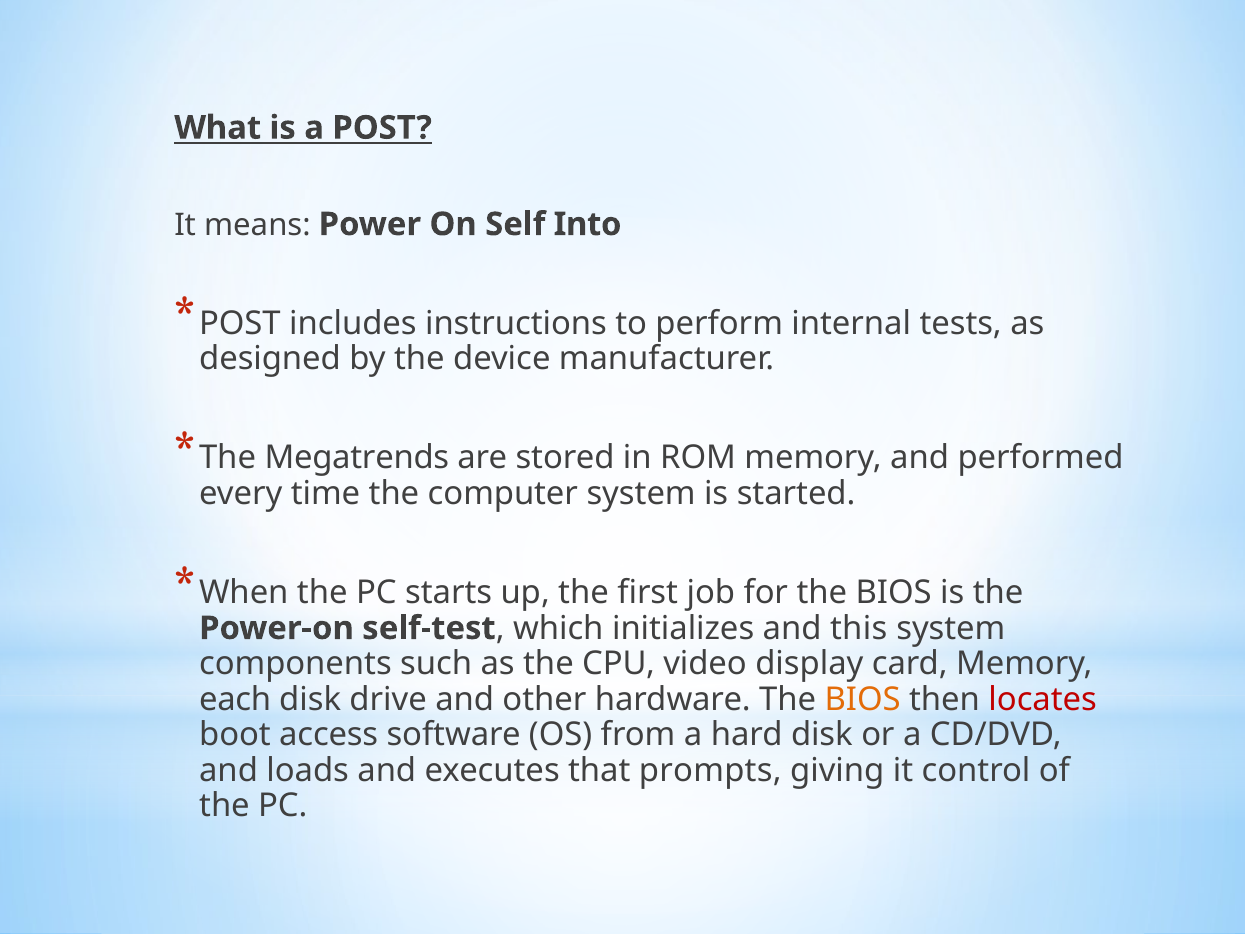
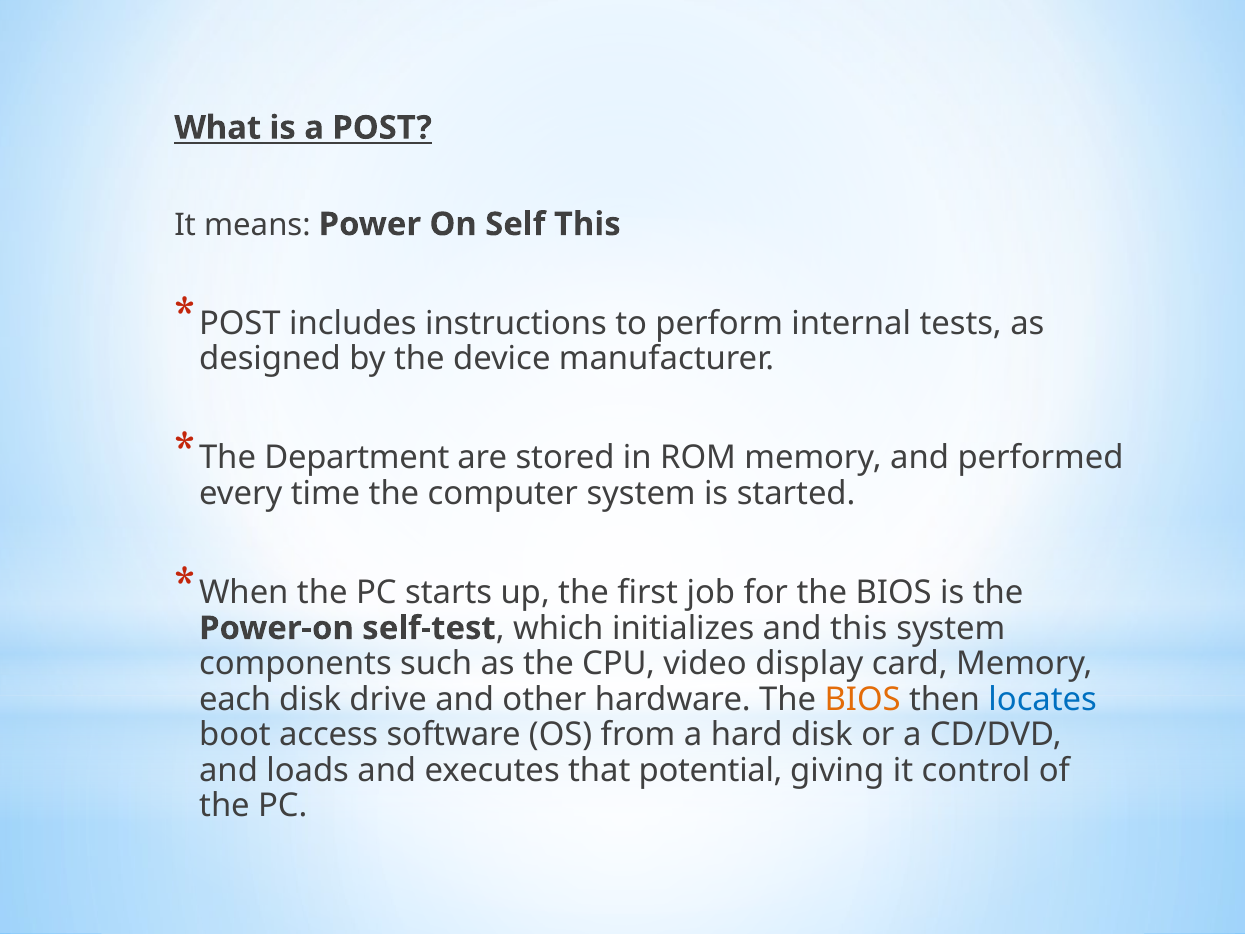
Self Into: Into -> This (587, 224)
Megatrends: Megatrends -> Department (357, 458)
locates colour: red -> blue (1043, 699)
prompts: prompts -> potential (711, 770)
